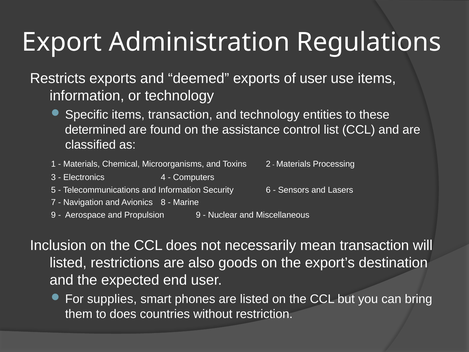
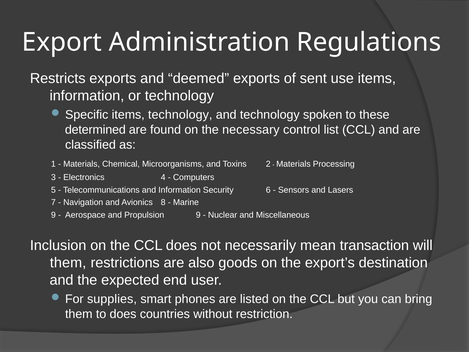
of user: user -> sent (313, 78)
items transaction: transaction -> technology (180, 115)
entities: entities -> spoken (323, 115)
assistance: assistance -> necessary (251, 130)
listed: listed -> them (68, 263)
